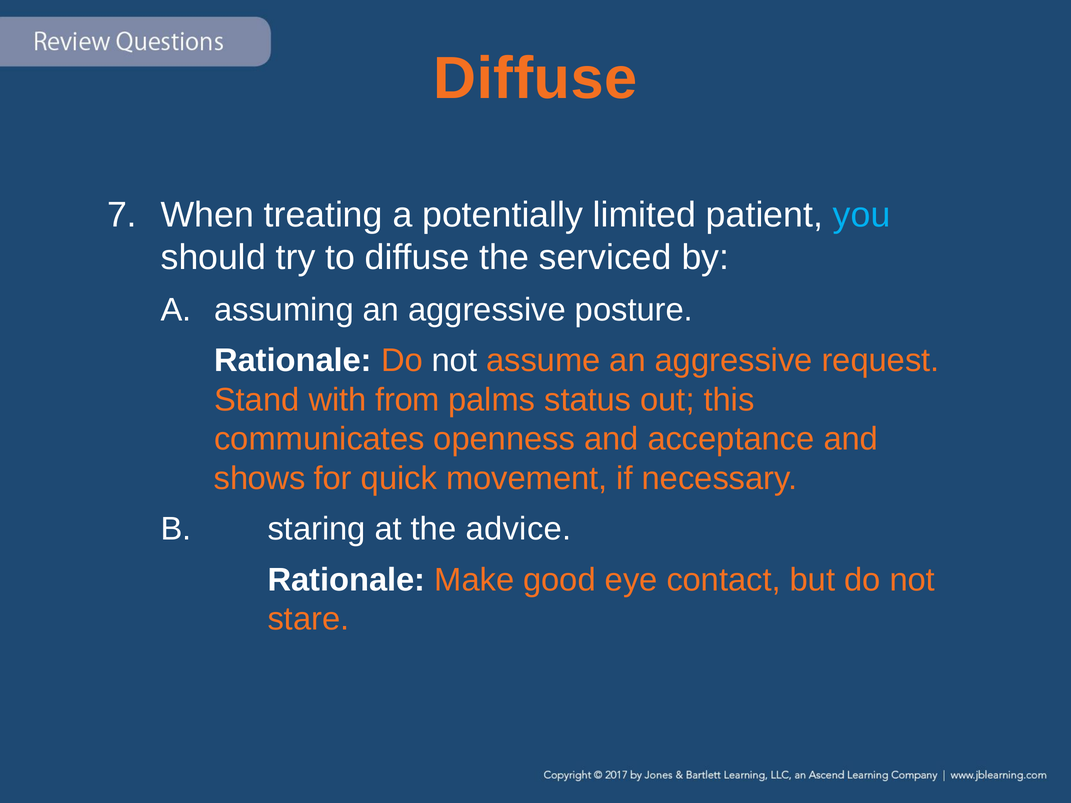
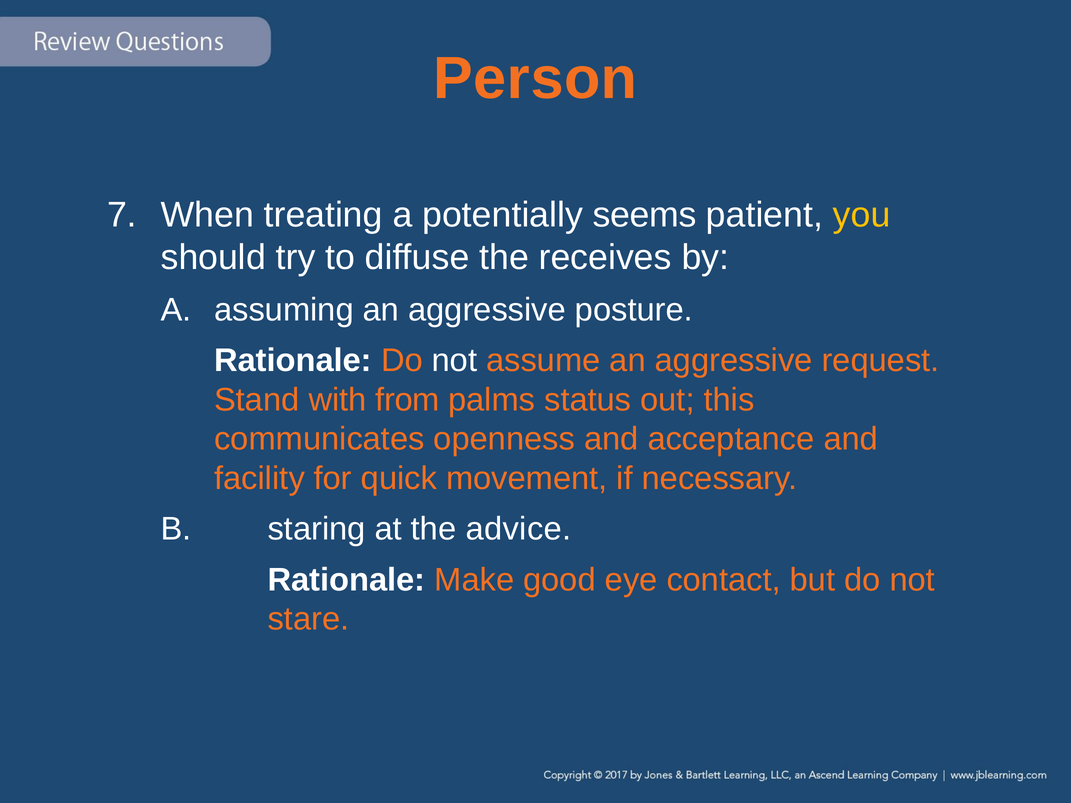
Diffuse: Diffuse -> Person (535, 79)
limited: limited -> seems (645, 215)
you colour: light blue -> yellow (862, 215)
serviced: serviced -> receives (605, 258)
shows: shows -> facility (260, 479)
